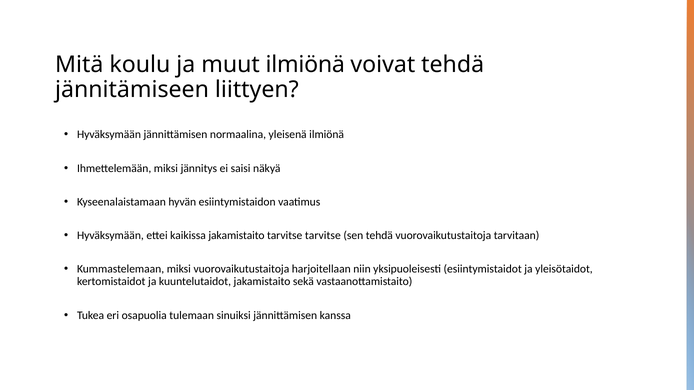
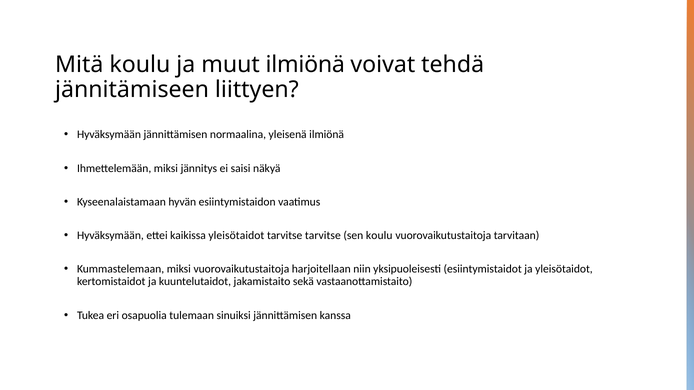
kaikissa jakamistaito: jakamistaito -> yleisötaidot (236, 236)
sen tehdä: tehdä -> koulu (379, 236)
